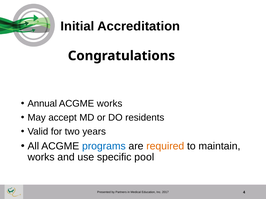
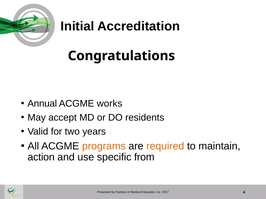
programs colour: blue -> orange (104, 146)
works: works -> action (41, 158)
pool: pool -> from (144, 158)
